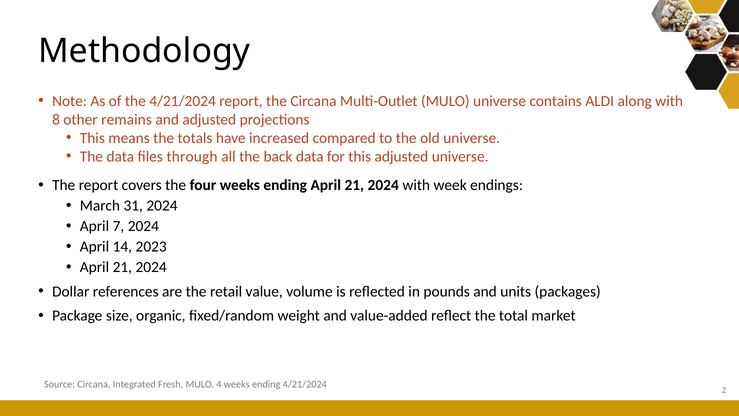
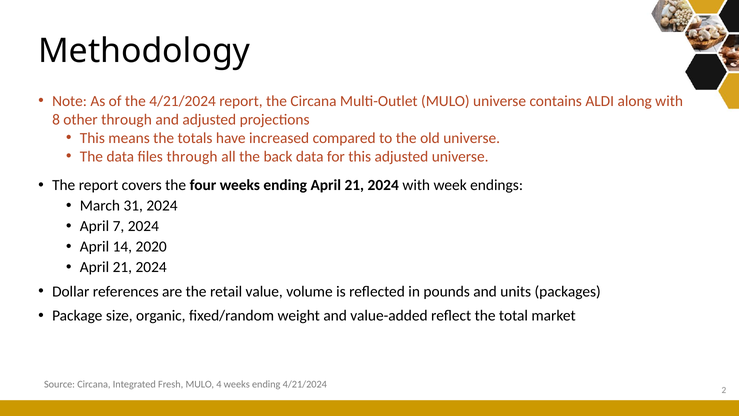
other remains: remains -> through (127, 119)
2023: 2023 -> 2020 (151, 247)
